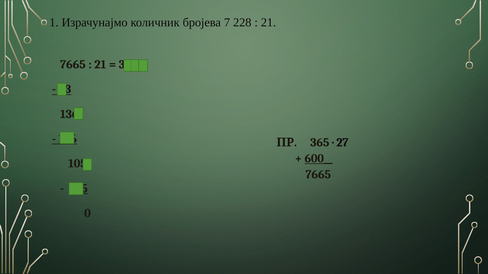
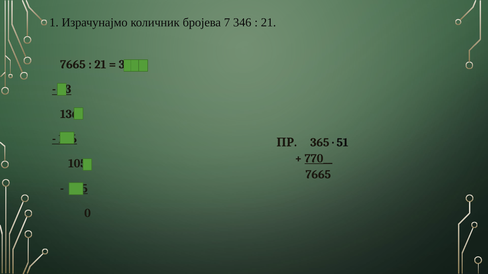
228: 228 -> 346 (242, 22)
27: 27 -> 51 (342, 143)
600__: 600__ -> 770__ (319, 159)
